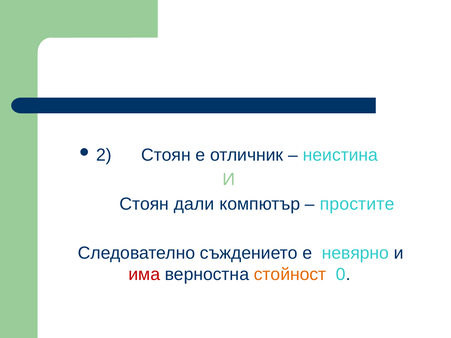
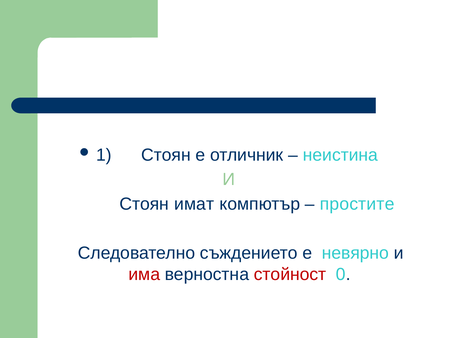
2: 2 -> 1 (104, 155)
дали: дали -> имат (194, 204)
стойност colour: orange -> red (290, 274)
